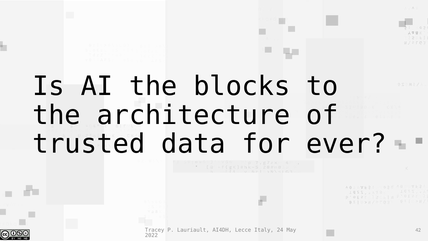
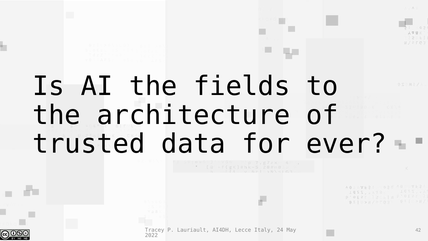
blocks: blocks -> fields (242, 86)
